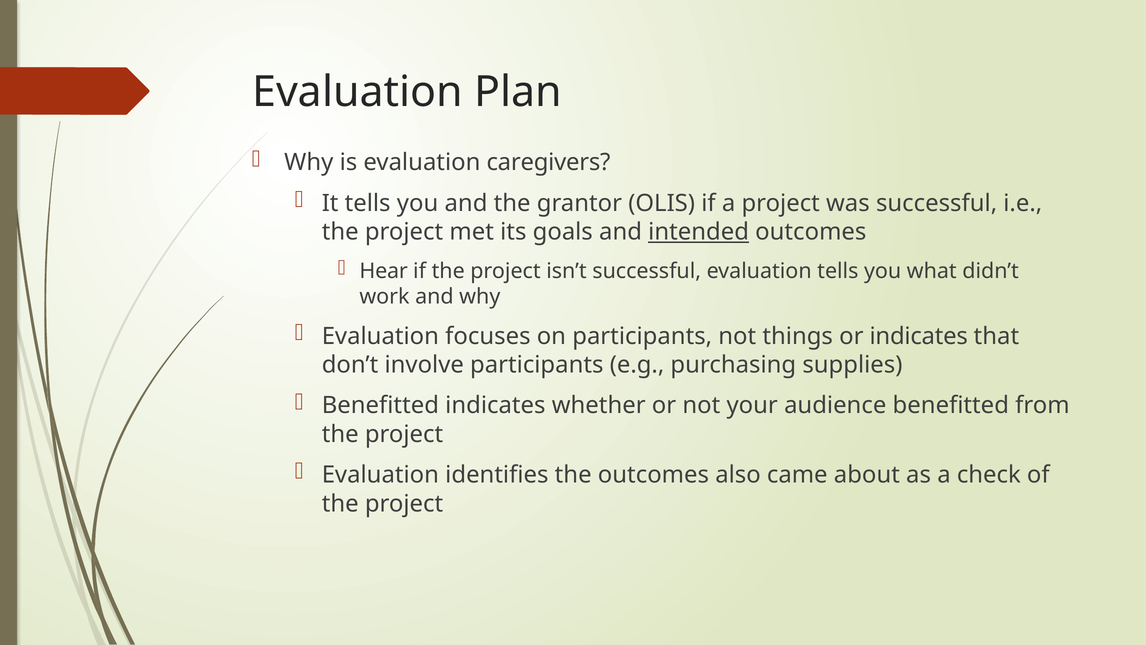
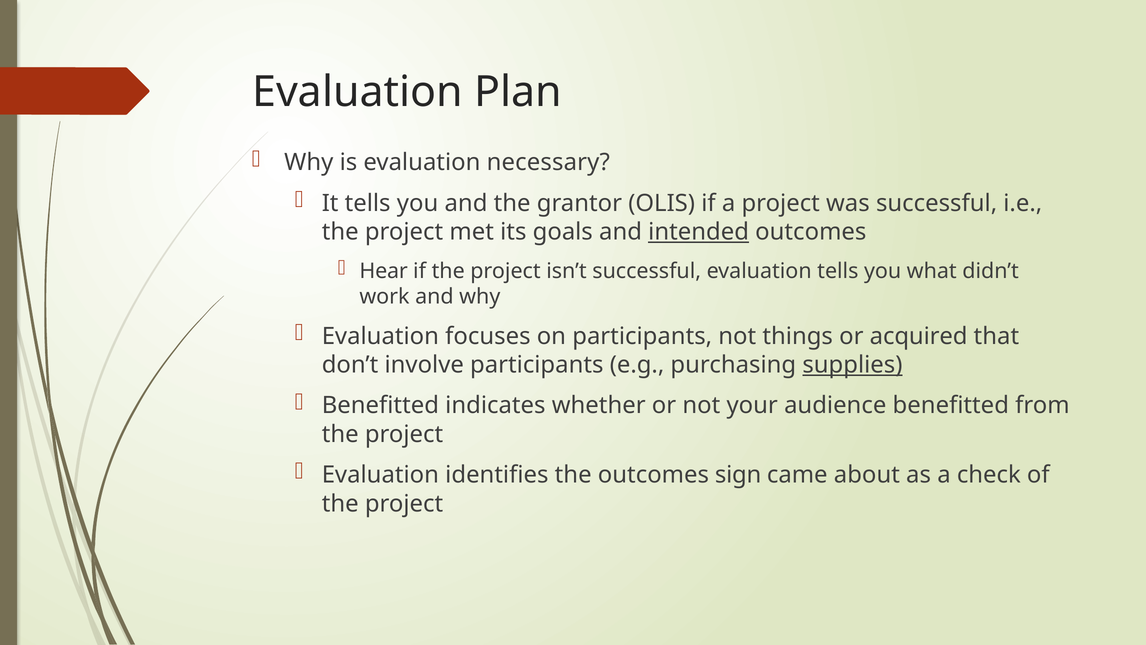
caregivers: caregivers -> necessary (548, 162)
or indicates: indicates -> acquired (919, 336)
supplies underline: none -> present (852, 365)
also: also -> sign (738, 475)
